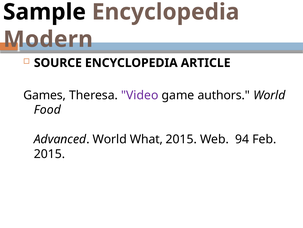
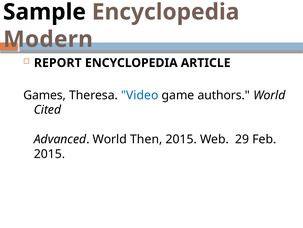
SOURCE: SOURCE -> REPORT (58, 63)
Video colour: purple -> blue (140, 95)
Food: Food -> Cited (47, 110)
What: What -> Then (146, 139)
94: 94 -> 29 (242, 139)
